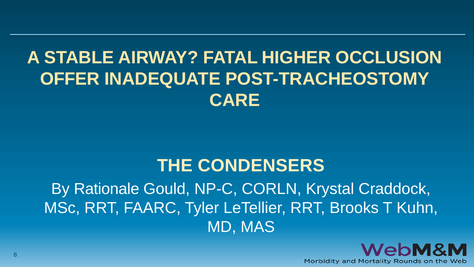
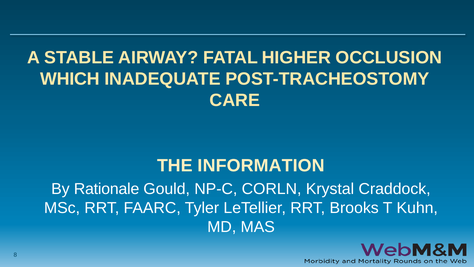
OFFER: OFFER -> WHICH (70, 79)
CONDENSERS: CONDENSERS -> INFORMATION (261, 166)
